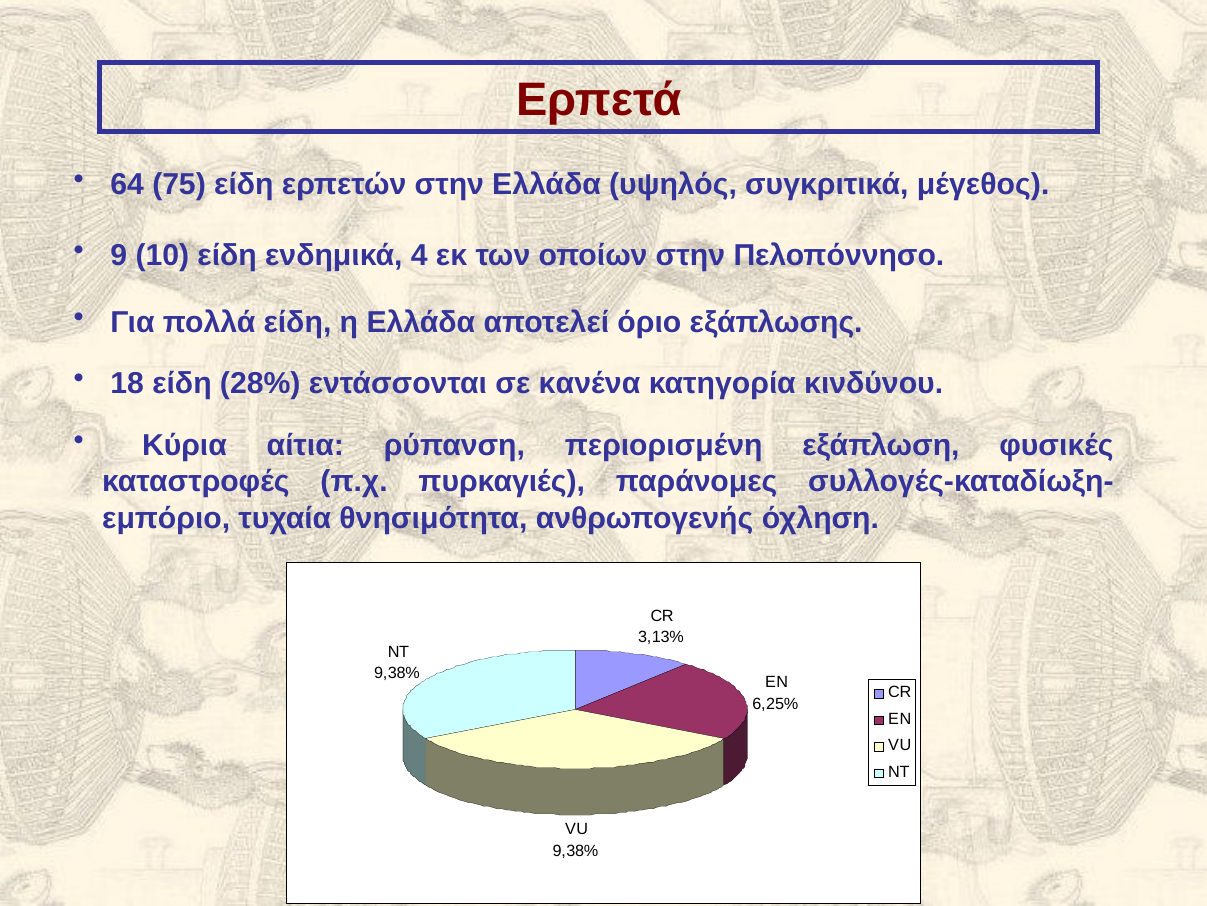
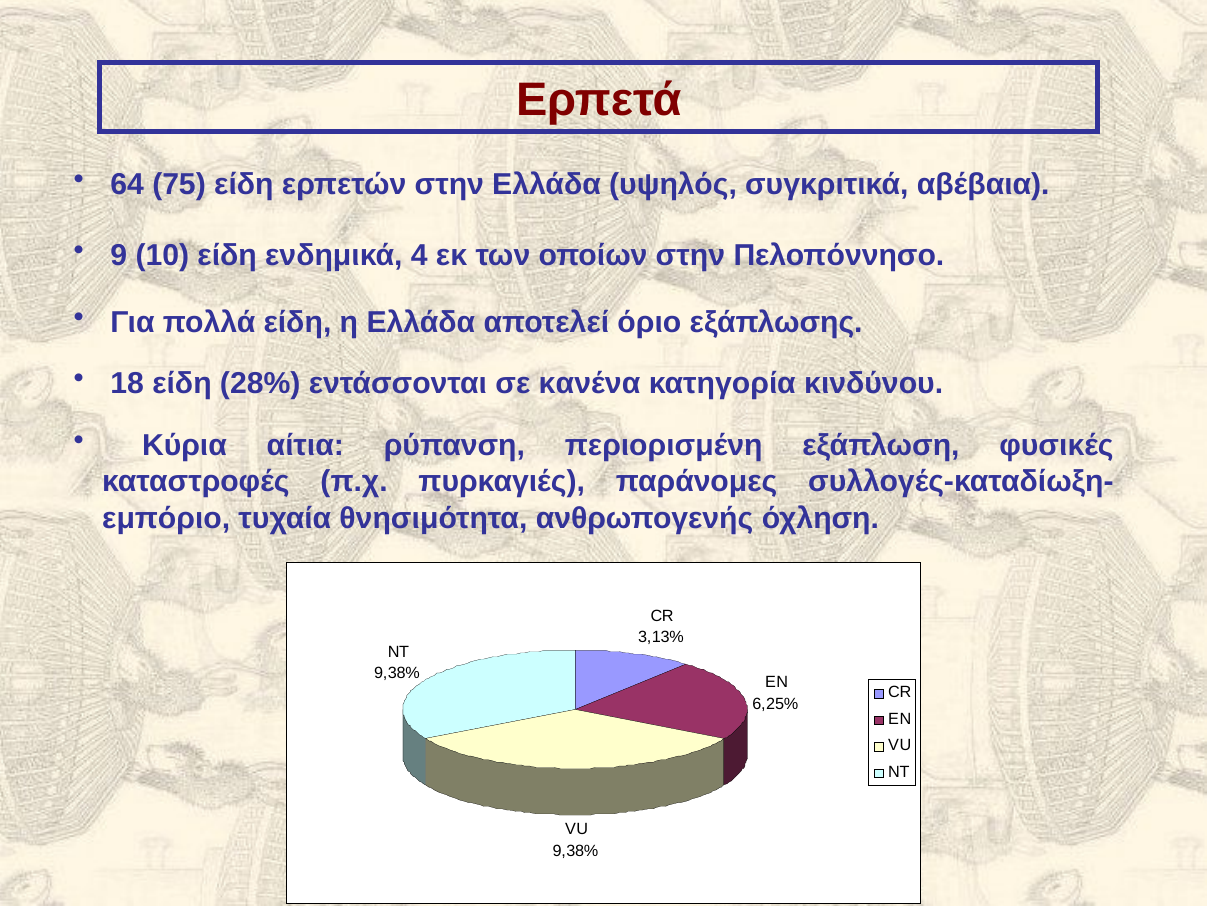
μέγεθος: μέγεθος -> αβέβαια (983, 184)
